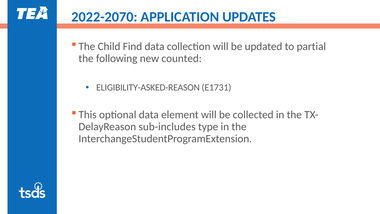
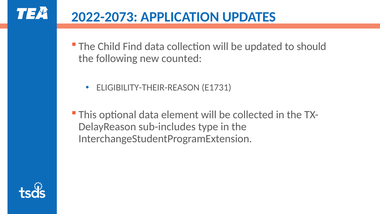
2022-2070: 2022-2070 -> 2022-2073 (104, 17)
partial: partial -> should (311, 46)
ELIGIBILITY-ASKED-REASON: ELIGIBILITY-ASKED-REASON -> ELIGIBILITY-THEIR-REASON (148, 87)
